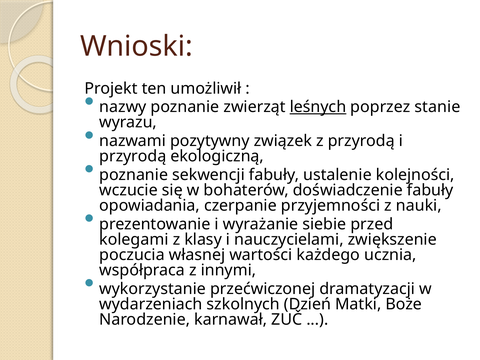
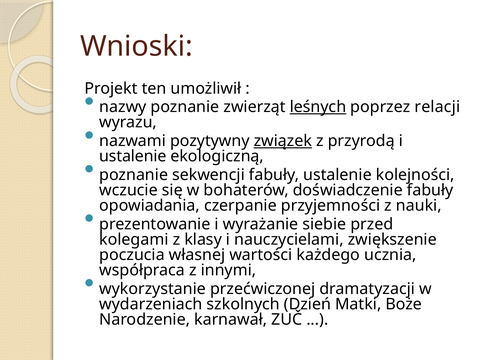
stanie: stanie -> relacji (437, 107)
związek underline: none -> present (283, 141)
przyrodą: przyrodą -> ustalenie (133, 156)
